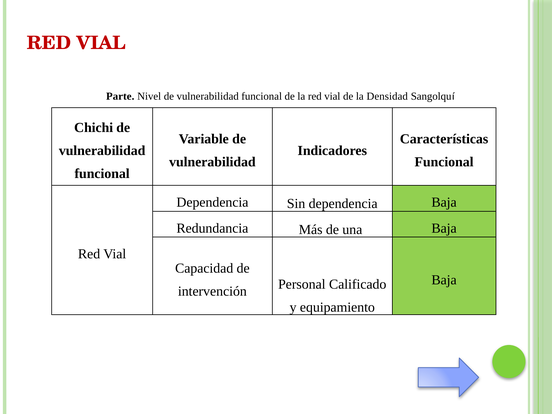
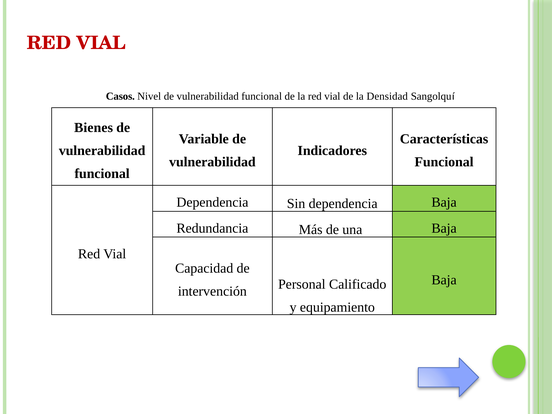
Parte: Parte -> Casos (120, 96)
Chichi: Chichi -> Bienes (94, 128)
